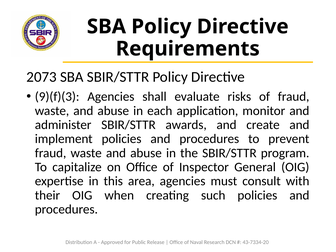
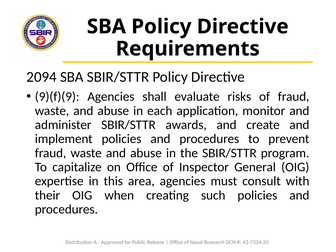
2073: 2073 -> 2094 (42, 77)
9)(f)(3: 9)(f)(3 -> 9)(f)(9 (57, 97)
